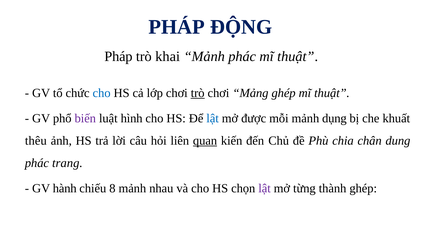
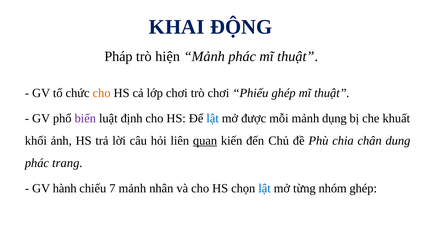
PHÁP: PHÁP -> KHAI (177, 27)
khai: khai -> hiện (168, 56)
cho colour: blue -> orange (102, 93)
trò underline: present -> none (198, 93)
Mảng: Mảng -> Phiếu (251, 93)
hình: hình -> định (132, 118)
thêu: thêu -> khối (36, 141)
8: 8 -> 7 (112, 188)
nhau: nhau -> nhân (161, 188)
lật colour: purple -> blue (265, 188)
thành: thành -> nhóm (333, 188)
